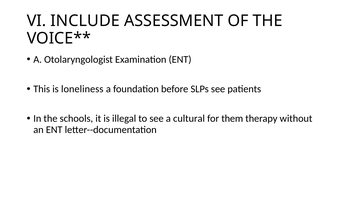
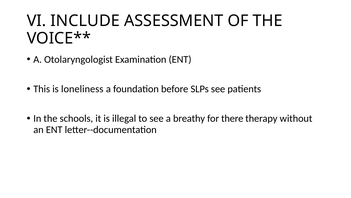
cultural: cultural -> breathy (189, 118)
them: them -> there (232, 118)
